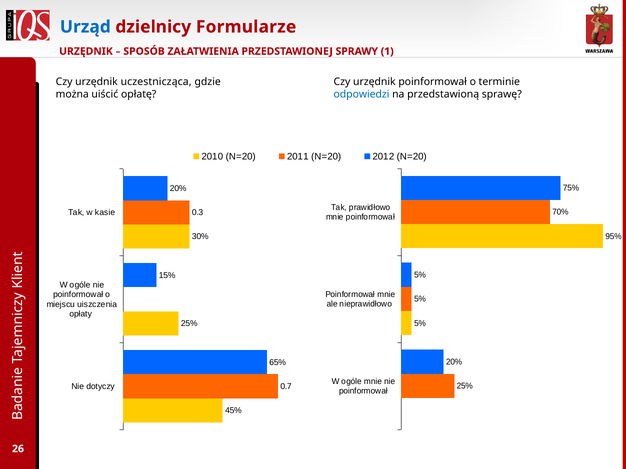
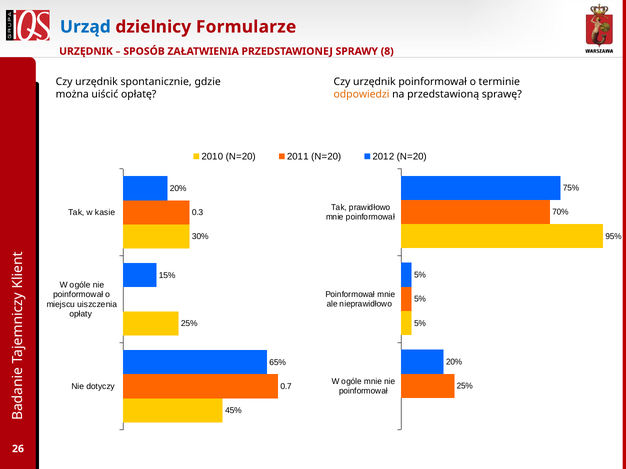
1: 1 -> 8 (387, 51)
uczestnicząca: uczestnicząca -> spontanicznie (156, 82)
odpowiedzi colour: blue -> orange (362, 95)
